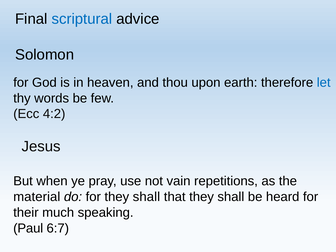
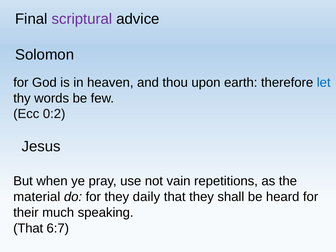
scriptural colour: blue -> purple (82, 19)
4:2: 4:2 -> 0:2 (54, 114)
for they shall: shall -> daily (146, 197)
Paul: Paul -> That (28, 228)
